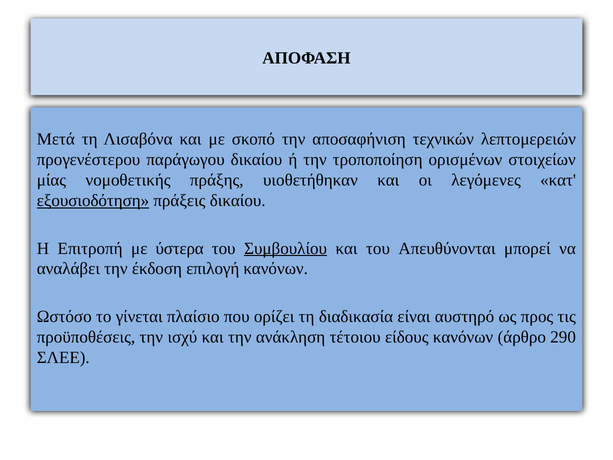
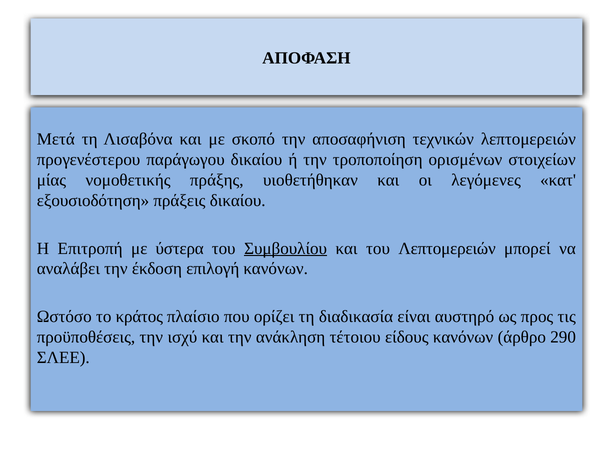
εξουσιοδότηση underline: present -> none (93, 201)
του Απευθύνονται: Απευθύνονται -> Λεπτομερειών (447, 248)
γίνεται: γίνεται -> κράτος (139, 316)
